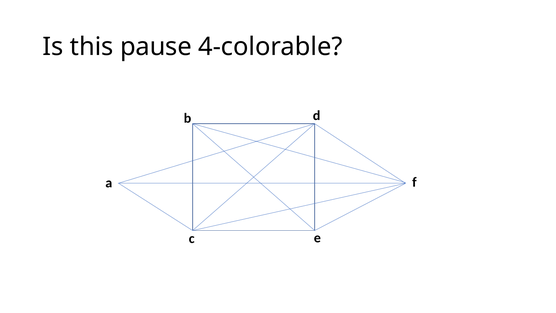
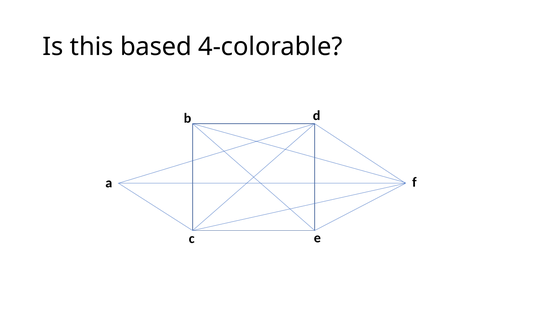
pause: pause -> based (156, 47)
